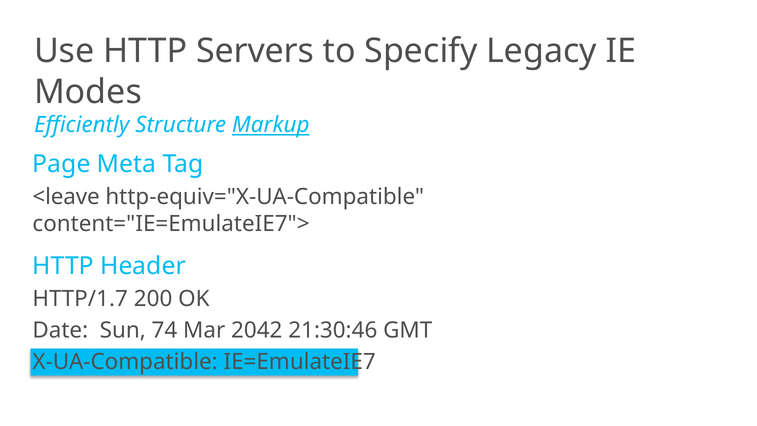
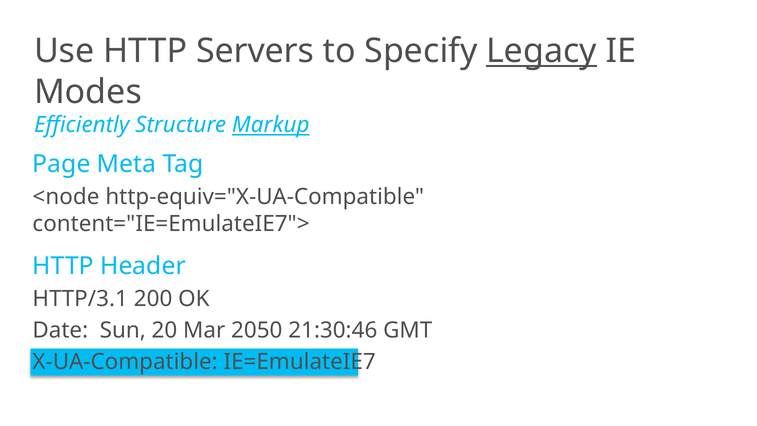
Legacy underline: none -> present (541, 51)
<leave: <leave -> <node (66, 197)
HTTP/1.7: HTTP/1.7 -> HTTP/3.1 (80, 299)
74: 74 -> 20 (164, 330)
2042: 2042 -> 2050 (257, 330)
